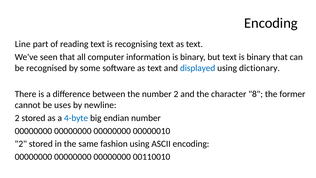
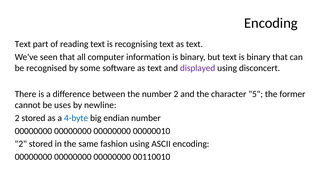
Line: Line -> Text (23, 44)
displayed colour: blue -> purple (198, 68)
dictionary: dictionary -> disconcert (260, 68)
8: 8 -> 5 (256, 94)
